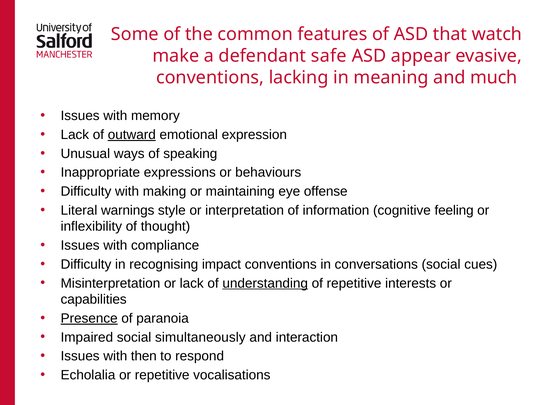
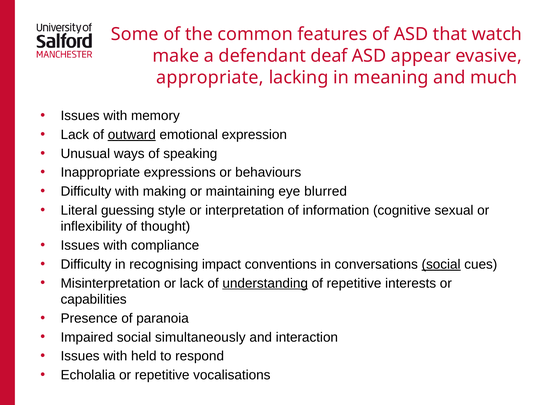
safe: safe -> deaf (329, 56)
conventions: conventions -> appropriate (210, 78)
offense: offense -> blurred (326, 191)
warnings: warnings -> guessing (128, 210)
feeling: feeling -> sexual (454, 210)
social underline: none -> present (441, 264)
Presence underline: present -> none (89, 318)
then: then -> held (144, 356)
